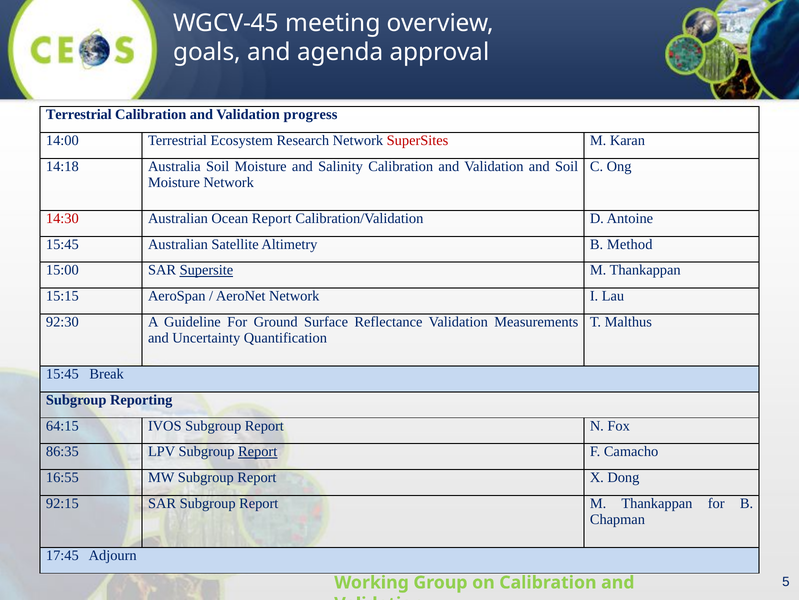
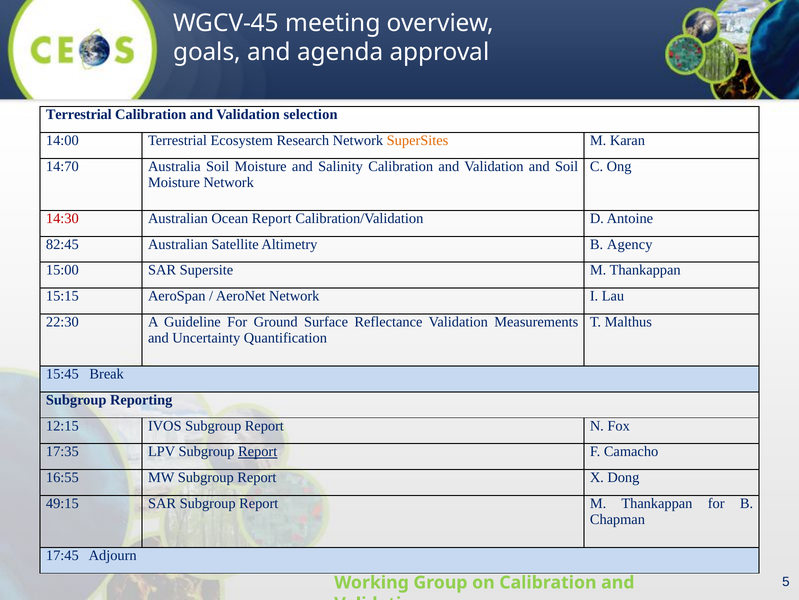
progress: progress -> selection (311, 115)
SuperSites colour: red -> orange (418, 140)
14:18: 14:18 -> 14:70 (62, 166)
15:45: 15:45 -> 82:45 (62, 244)
Method: Method -> Agency (630, 244)
Supersite underline: present -> none (206, 270)
92:30: 92:30 -> 22:30 (62, 322)
64:15: 64:15 -> 12:15 (62, 425)
86:35: 86:35 -> 17:35 (62, 451)
92:15: 92:15 -> 49:15 (62, 503)
